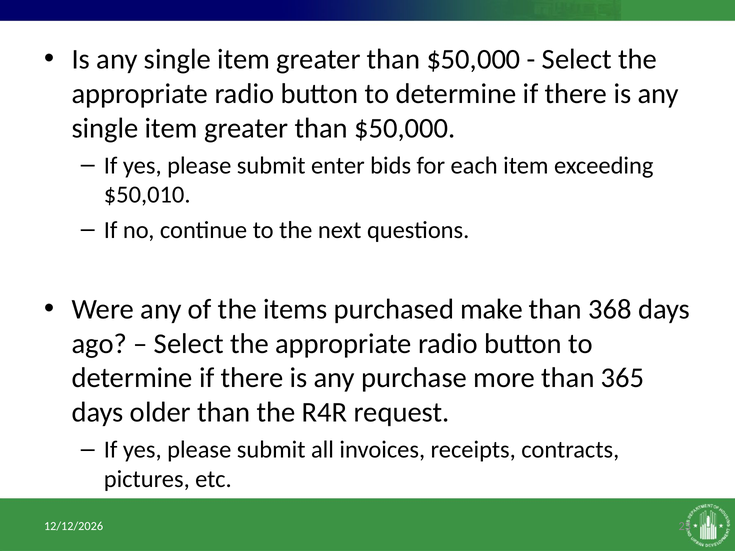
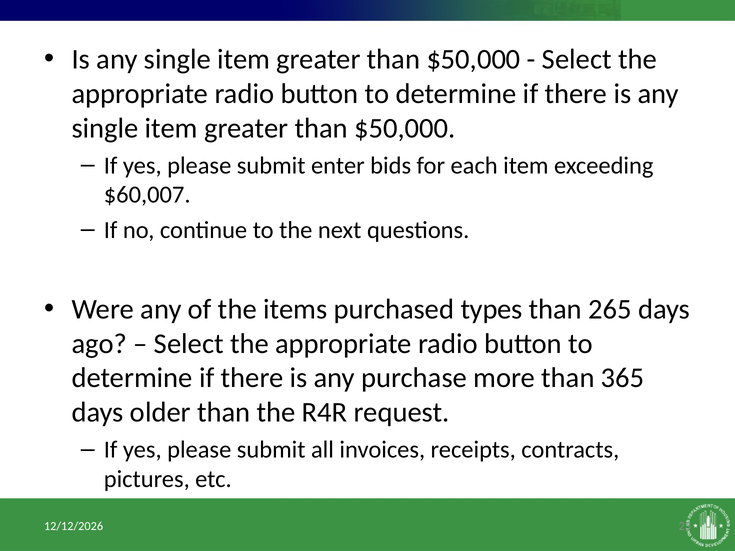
$50,010: $50,010 -> $60,007 (147, 195)
make: make -> types (492, 310)
368: 368 -> 265 (610, 310)
